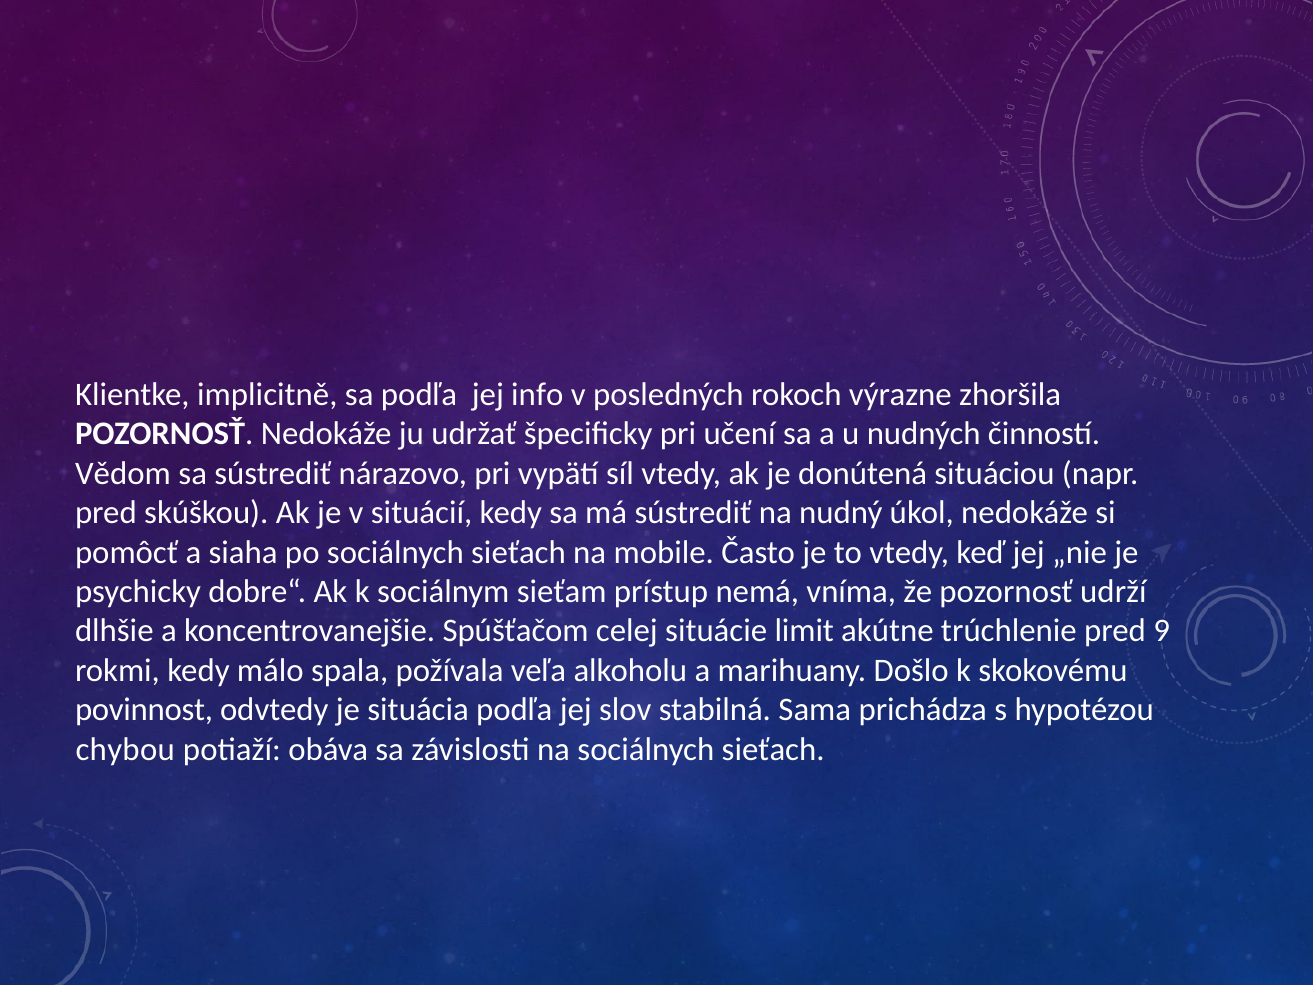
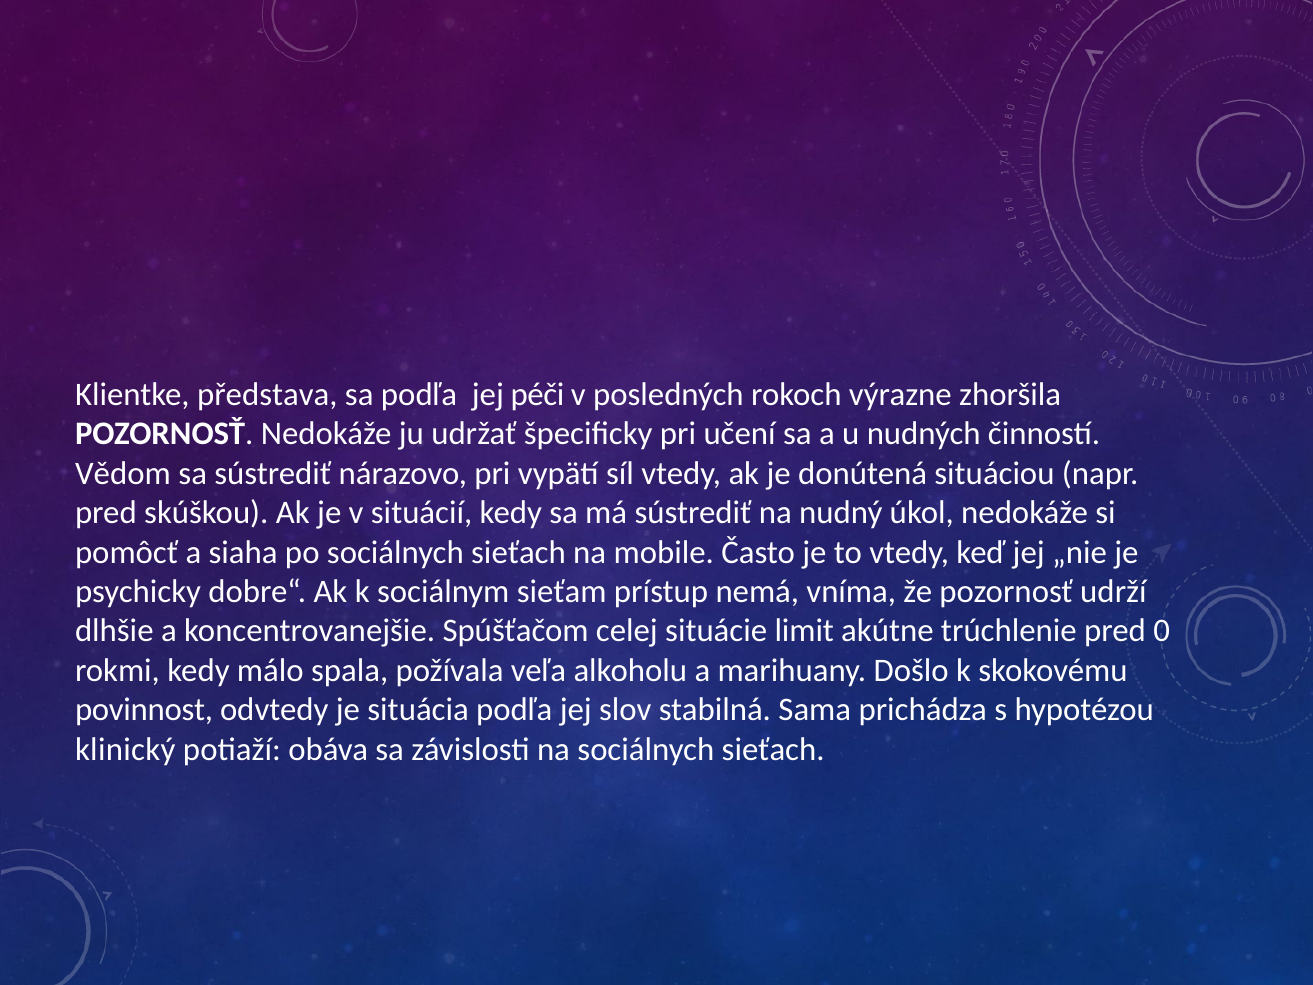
implicitně: implicitně -> představa (267, 395)
info: info -> péči (537, 395)
9: 9 -> 0 (1162, 631)
chybou: chybou -> klinický (125, 749)
